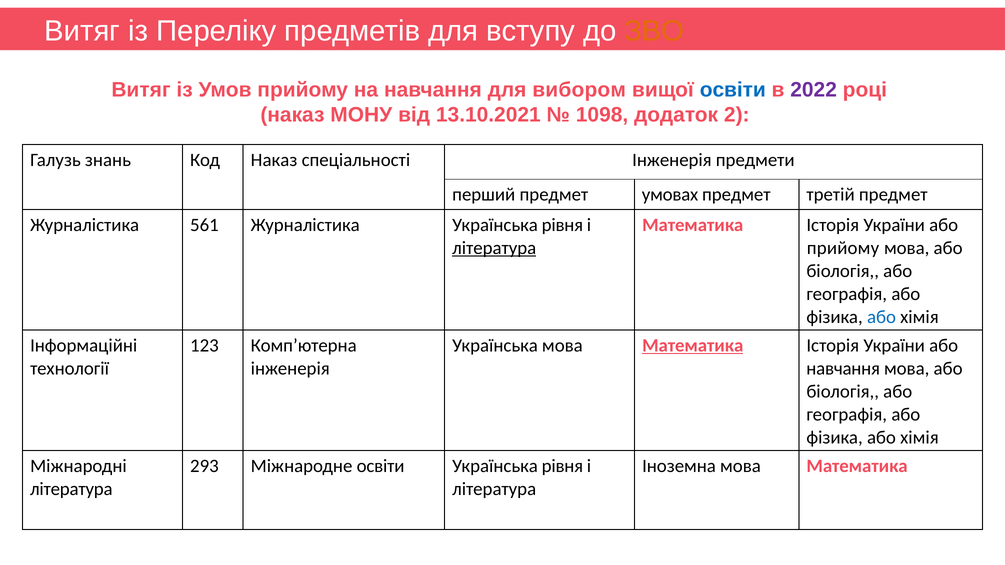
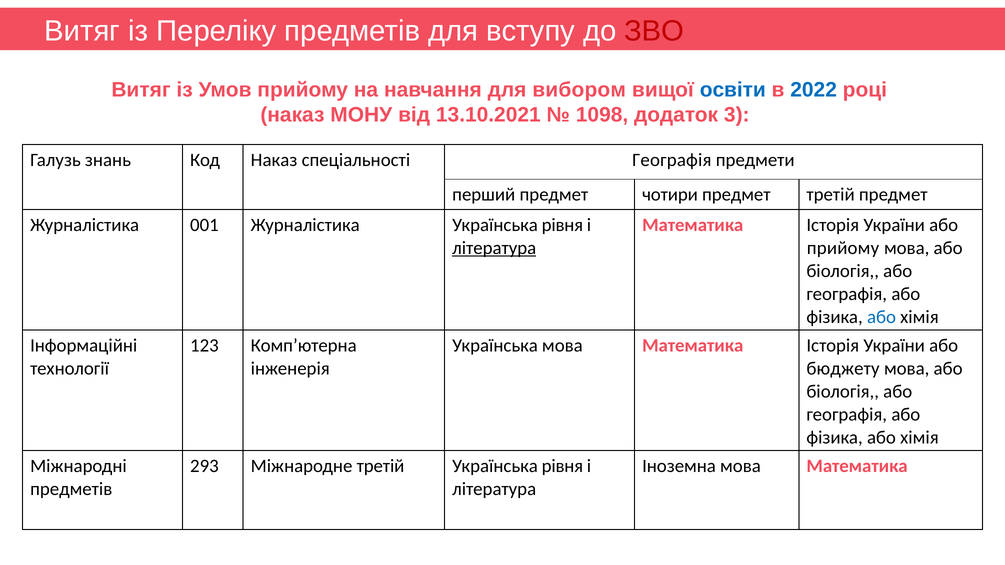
ЗВО colour: orange -> red (654, 31)
2022 colour: purple -> blue (814, 90)
2: 2 -> 3 (737, 115)
спеціальності Інженерія: Інженерія -> Географія (672, 160)
умовах: умовах -> чотири (670, 195)
561: 561 -> 001 (204, 225)
Математика underline: present -> none (693, 346)
навчання: навчання -> бюджету (843, 369)
Міжнародне освіти: освіти -> третій (381, 466)
література: література -> предметів (71, 489)
